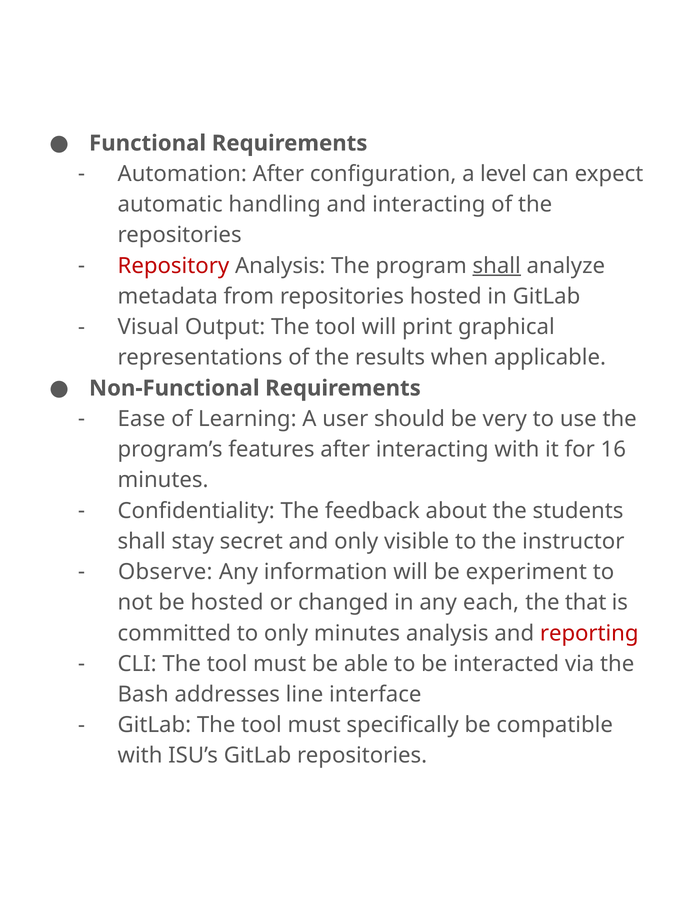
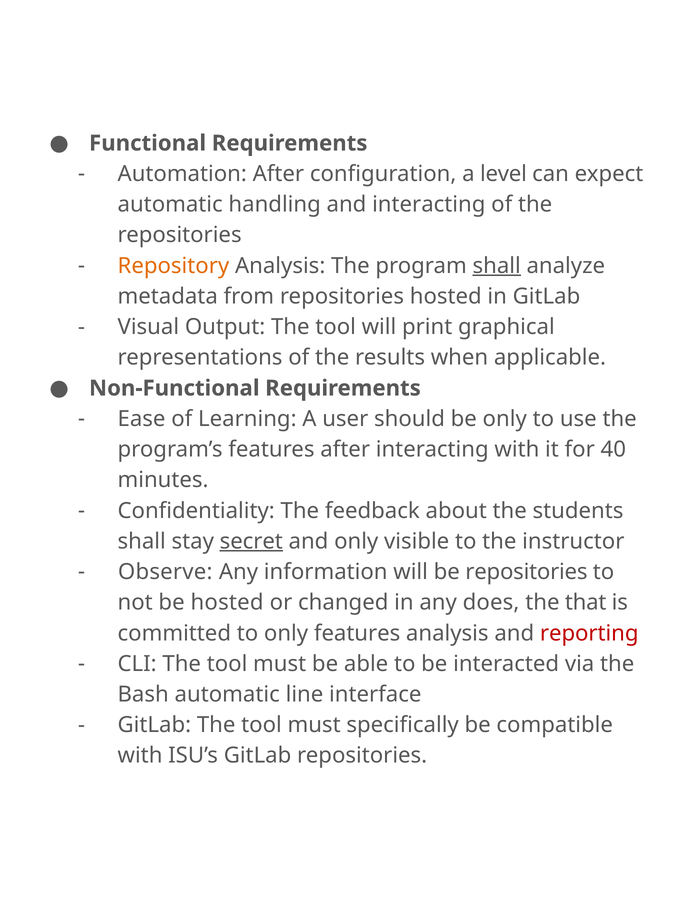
Repository colour: red -> orange (173, 266)
be very: very -> only (505, 419)
16: 16 -> 40 (613, 450)
secret underline: none -> present (251, 542)
be experiment: experiment -> repositories (526, 572)
each: each -> does (491, 603)
only minutes: minutes -> features (357, 633)
Bash addresses: addresses -> automatic (227, 695)
